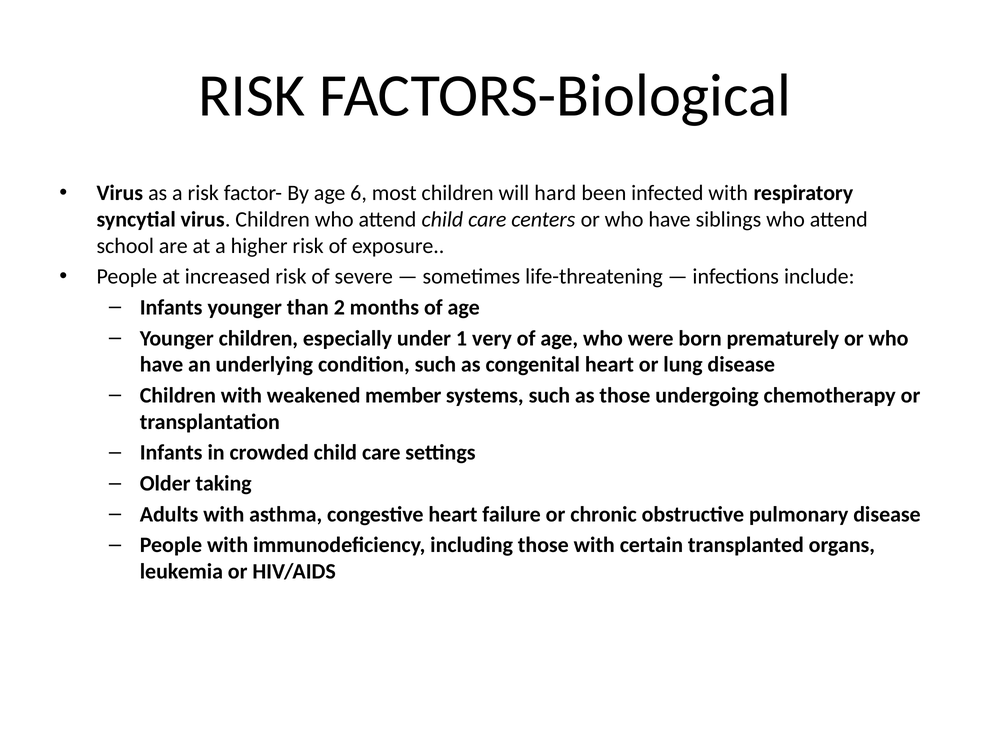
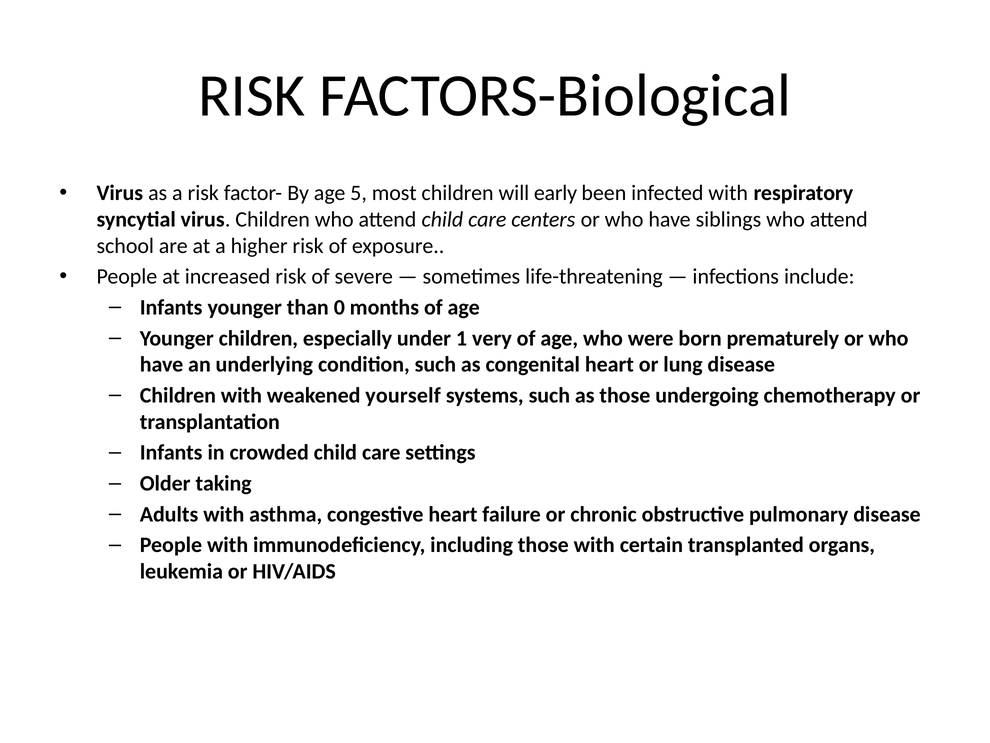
6: 6 -> 5 (359, 193)
hard: hard -> early (555, 193)
2: 2 -> 0 (339, 307)
member: member -> yourself (403, 395)
